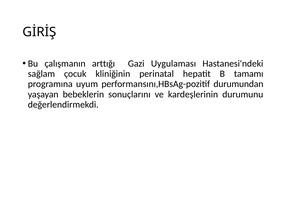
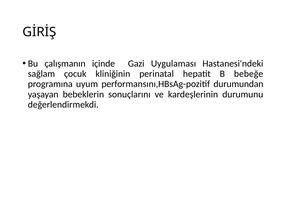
arttığı: arttığı -> içinde (103, 64)
tamamı: tamamı -> bebeğe (249, 74)
